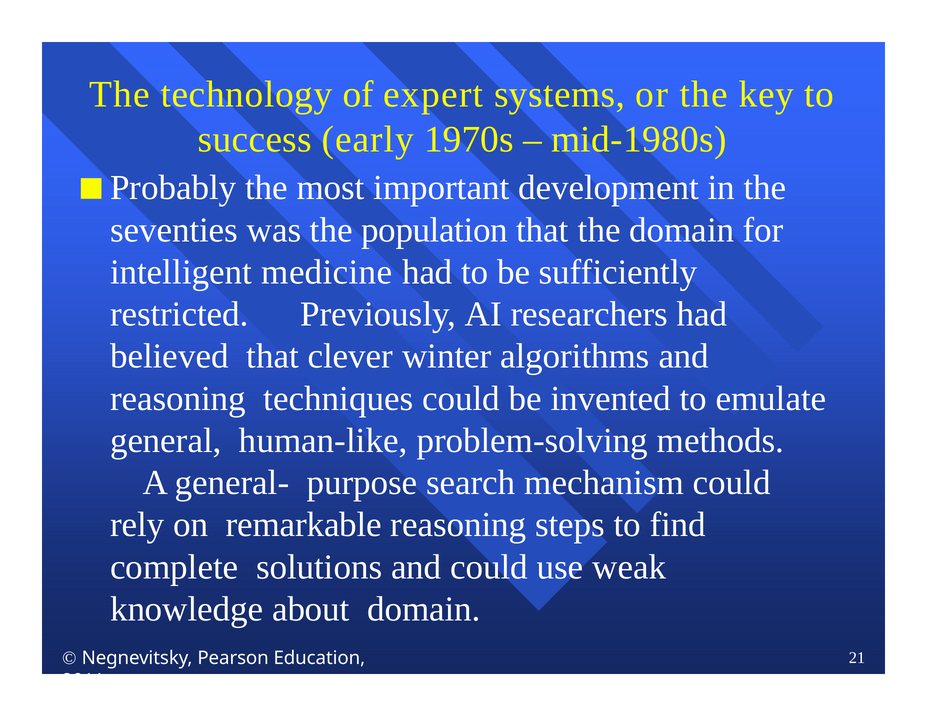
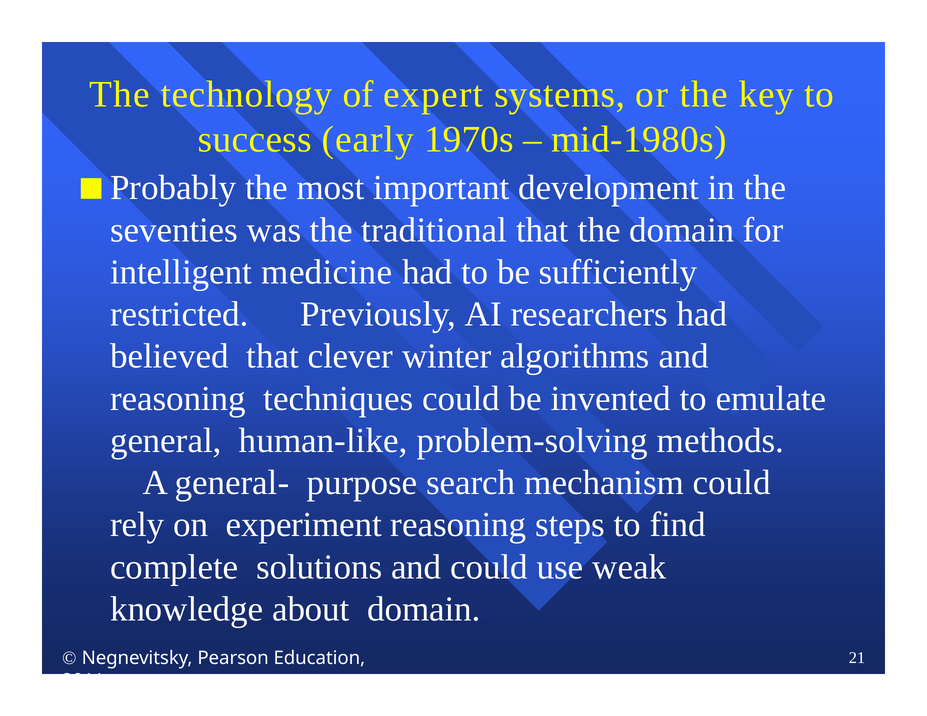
population: population -> traditional (434, 230)
remarkable: remarkable -> experiment (304, 525)
